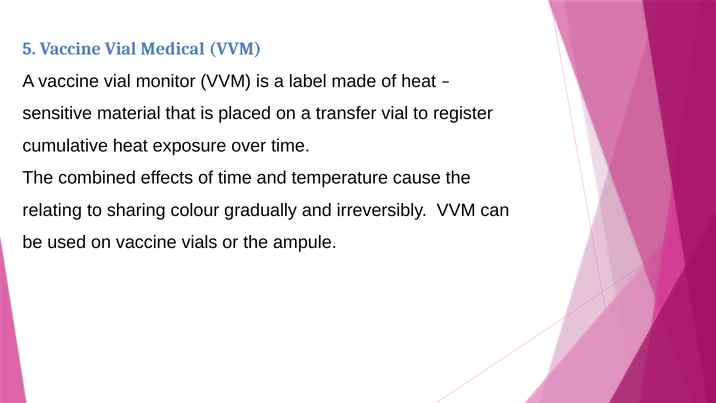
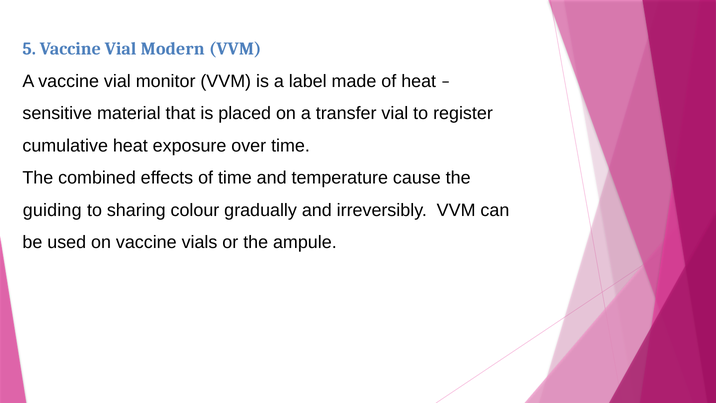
Medical: Medical -> Modern (173, 49)
relating: relating -> guiding (52, 210)
